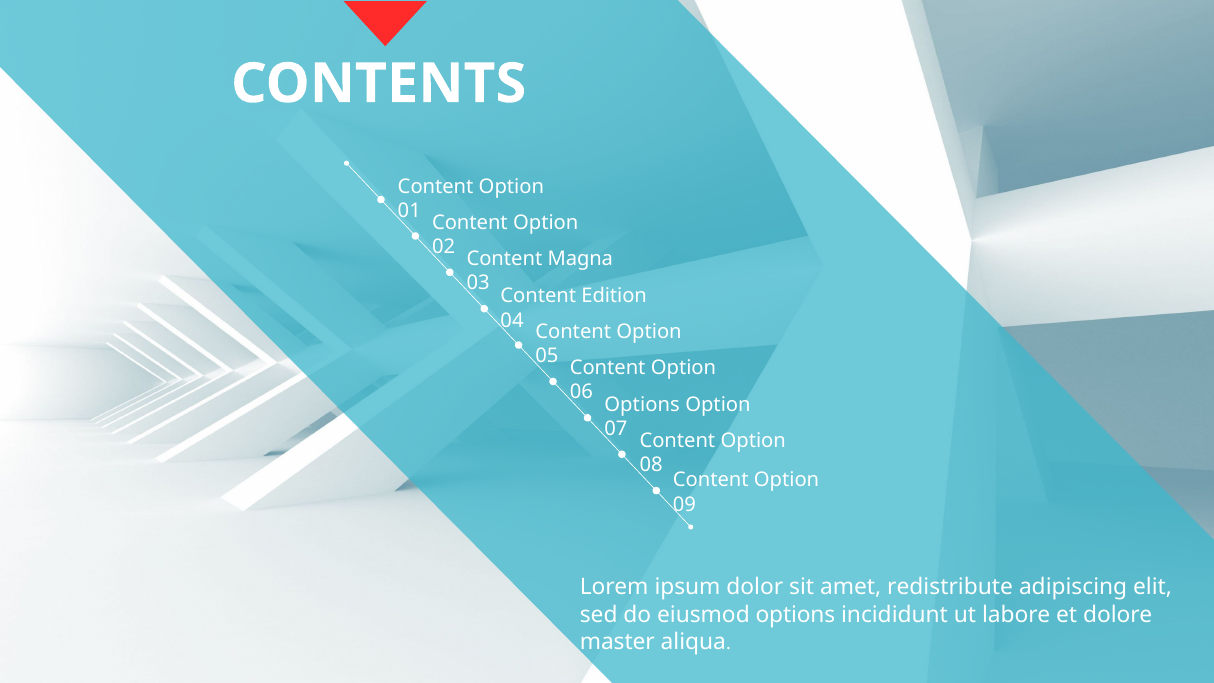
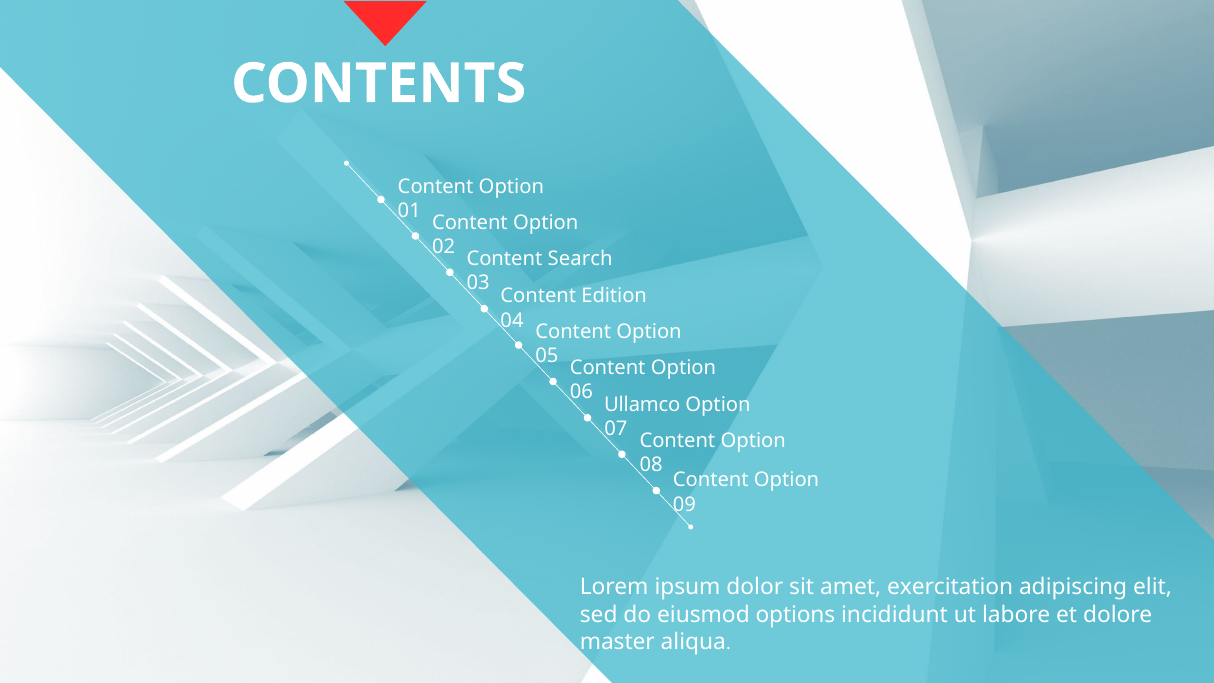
Magna: Magna -> Search (580, 259)
Options: Options -> Ullamco (642, 405)
redistribute: redistribute -> exercitation (950, 587)
